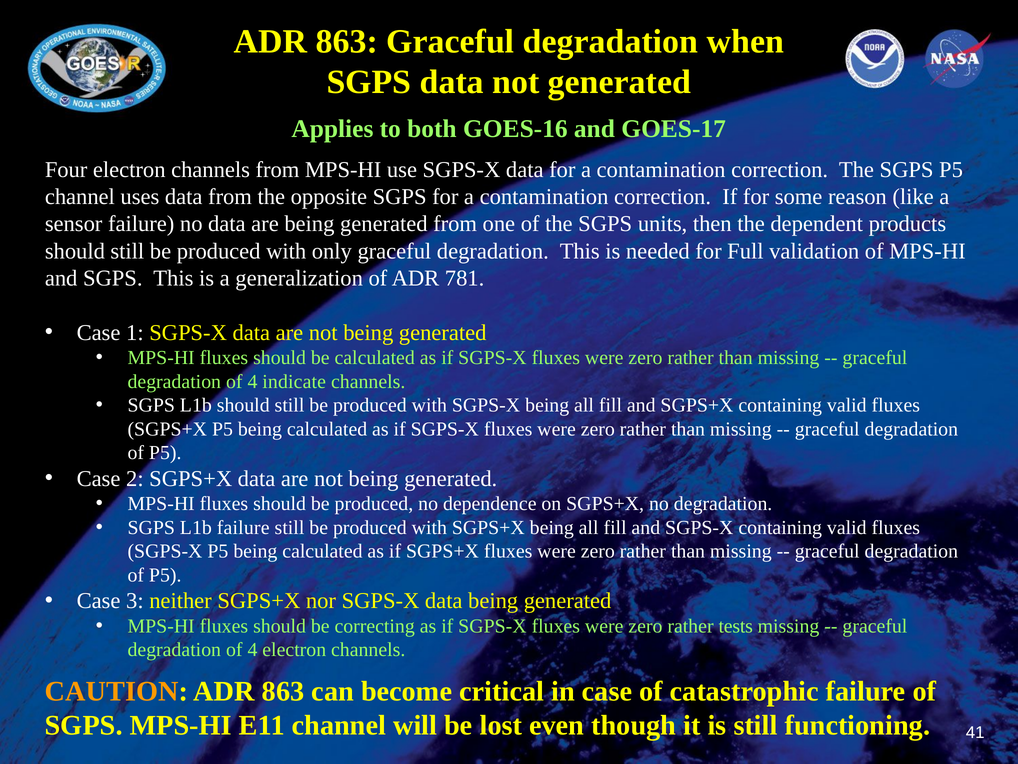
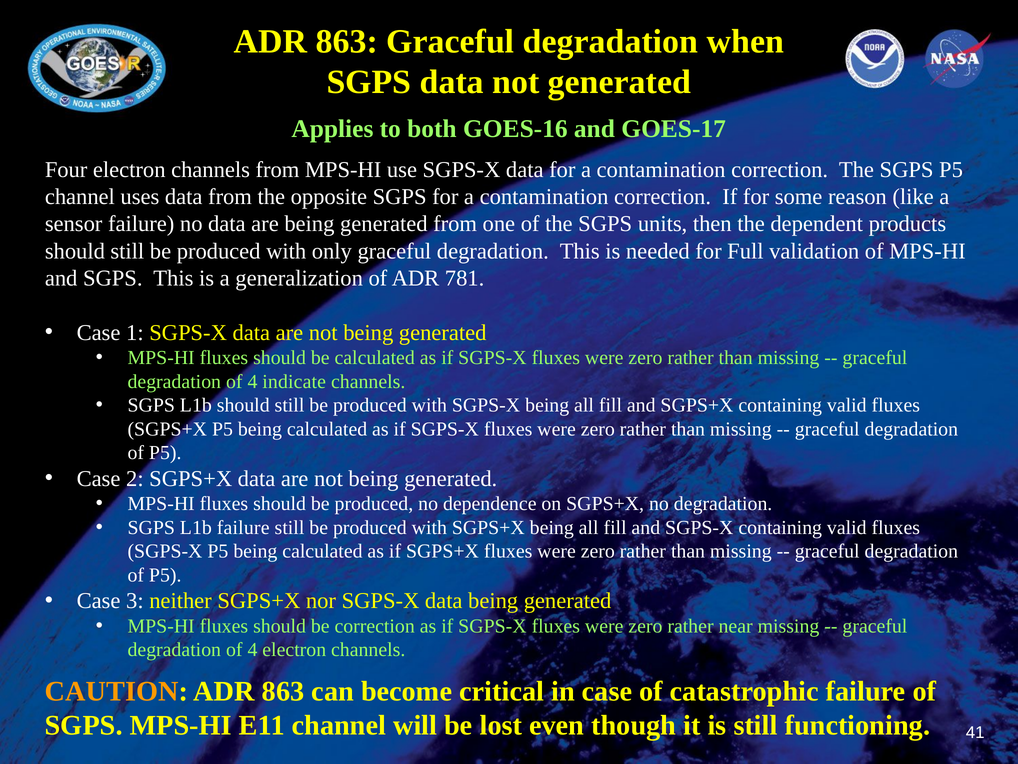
be correcting: correcting -> correction (375, 626)
tests: tests -> near (736, 626)
